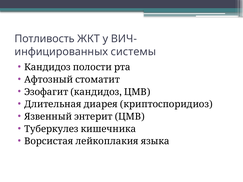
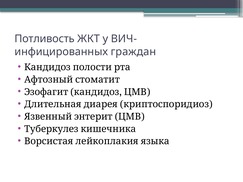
системы: системы -> граждан (133, 52)
